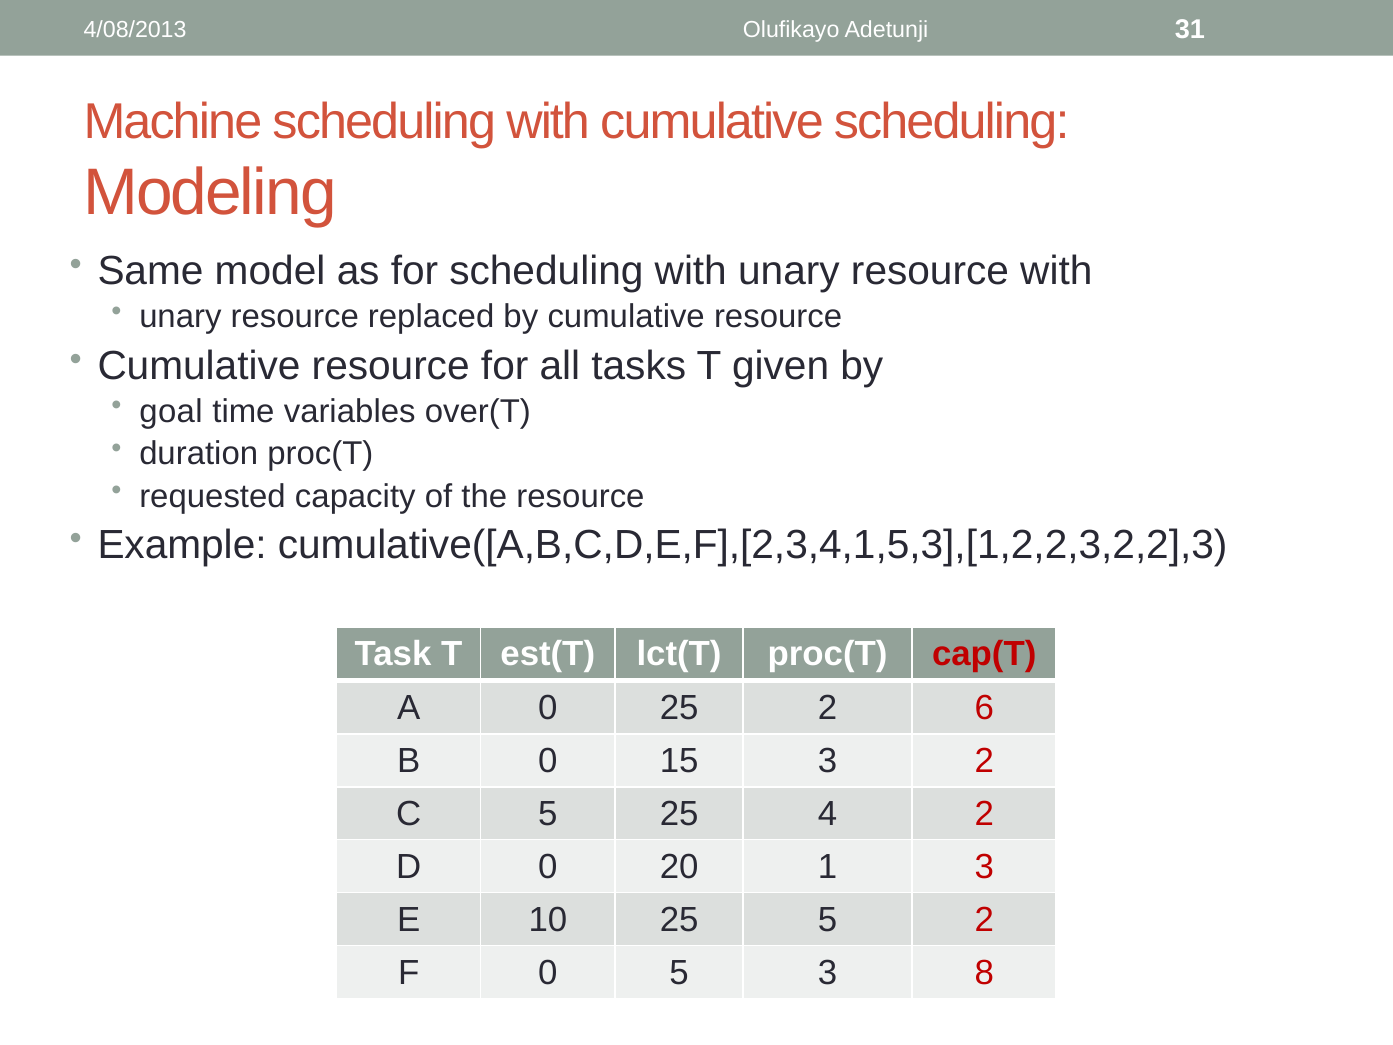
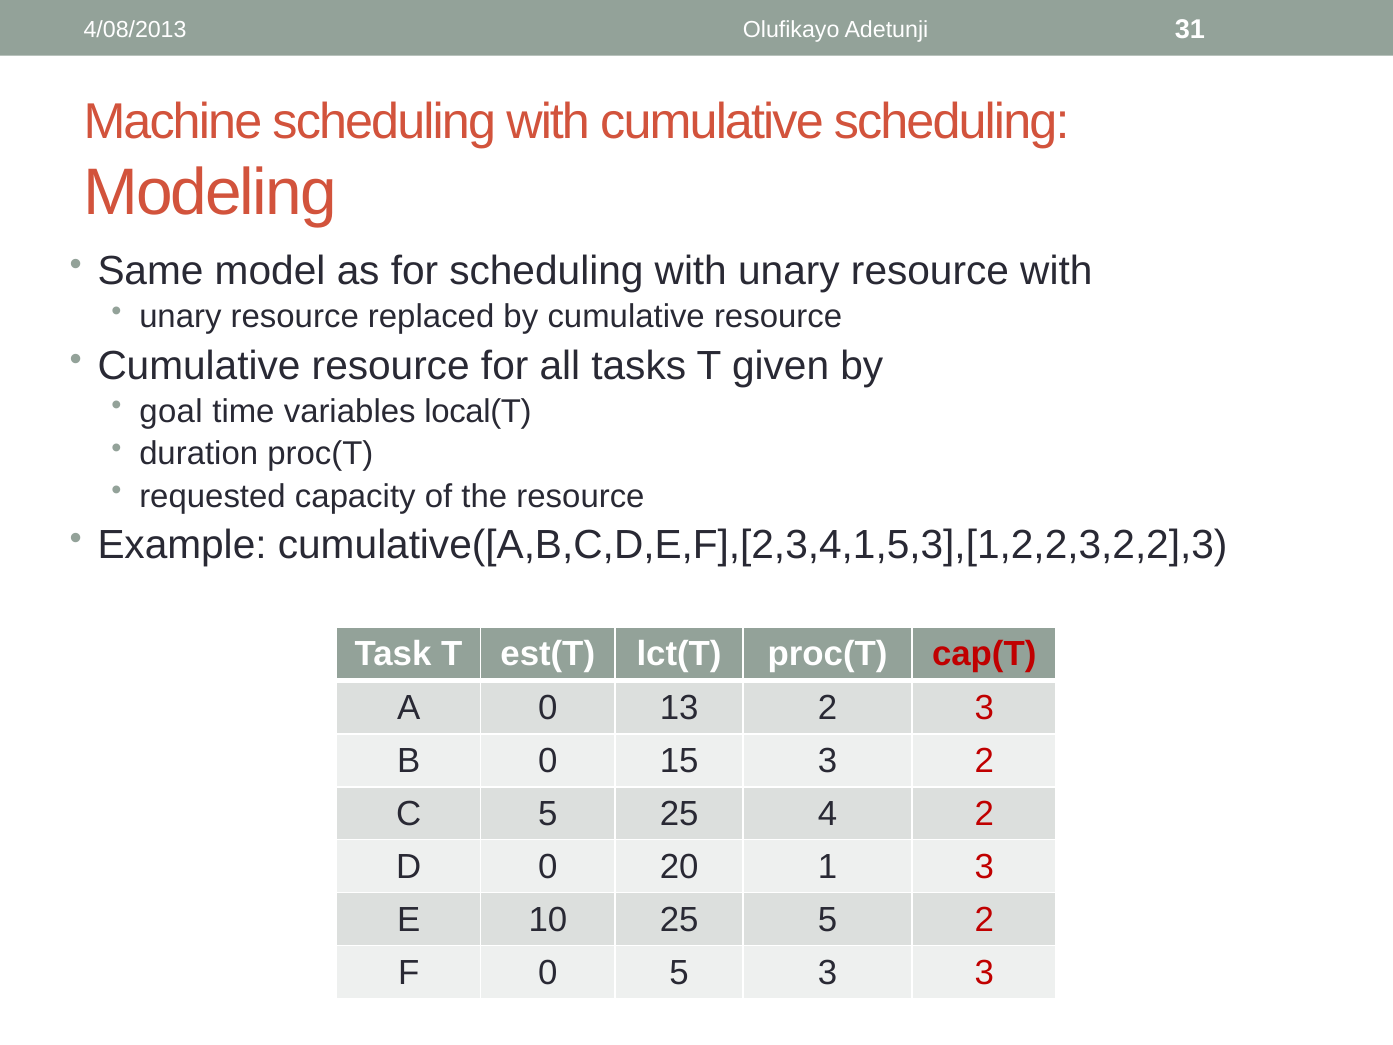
over(T: over(T -> local(T (478, 411)
0 25: 25 -> 13 (679, 708)
2 6: 6 -> 3 (984, 708)
3 8: 8 -> 3 (984, 972)
